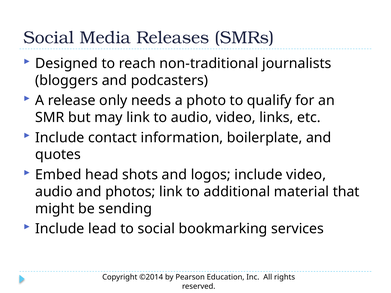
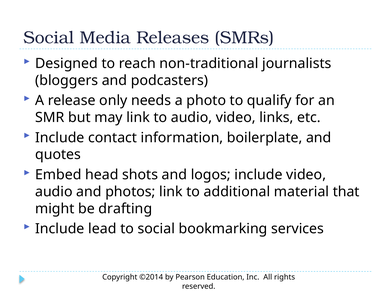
sending: sending -> drafting (125, 209)
